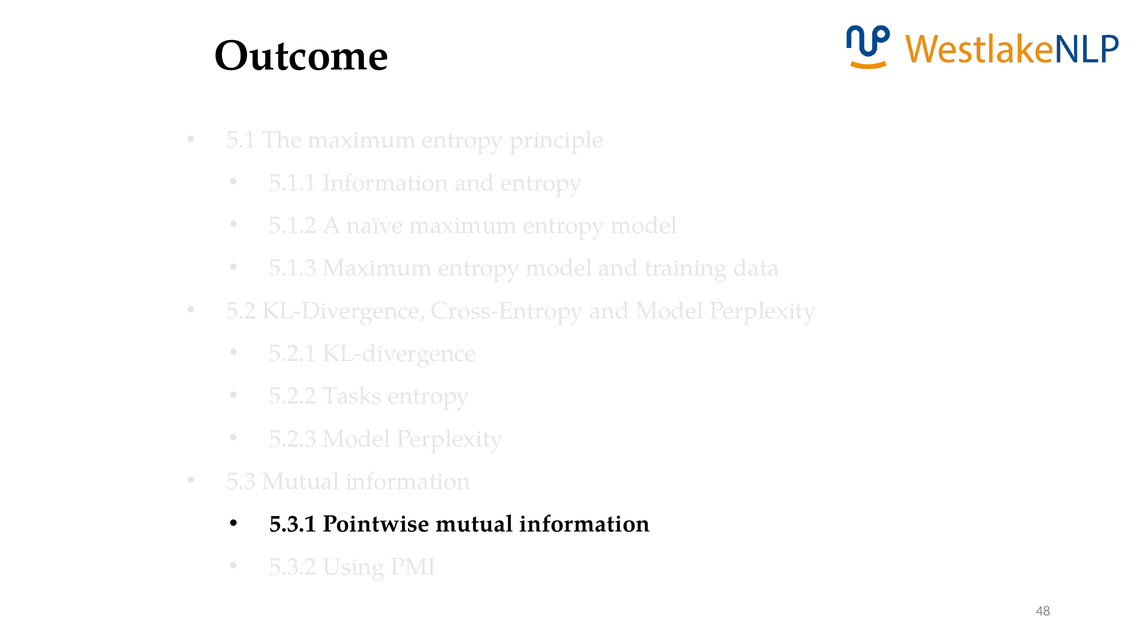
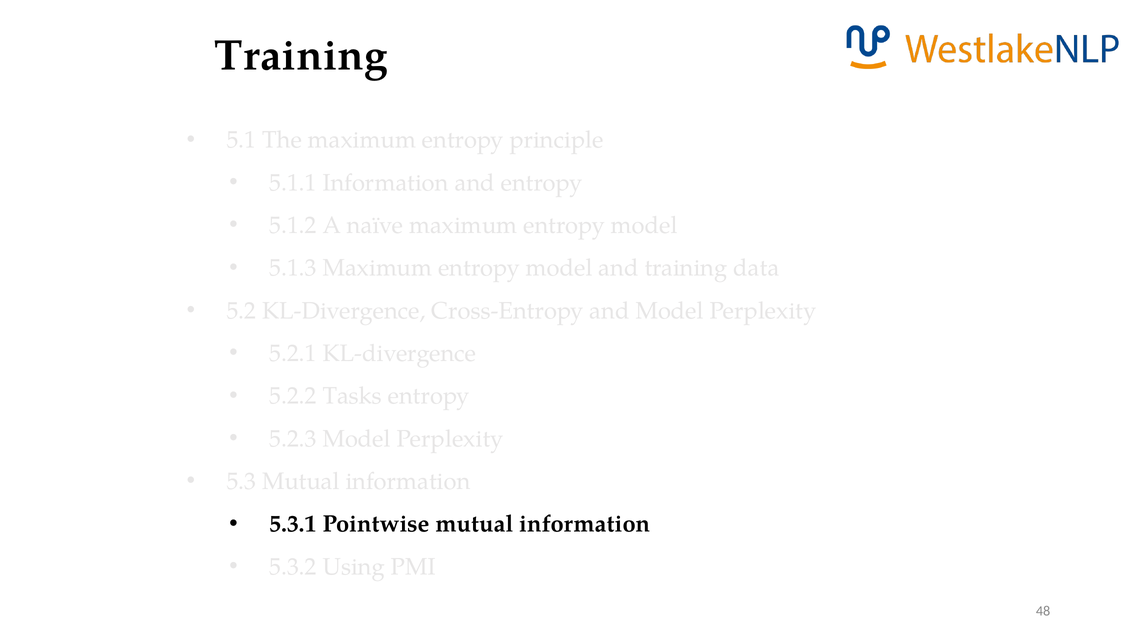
Outcome: Outcome -> Training (301, 56)
